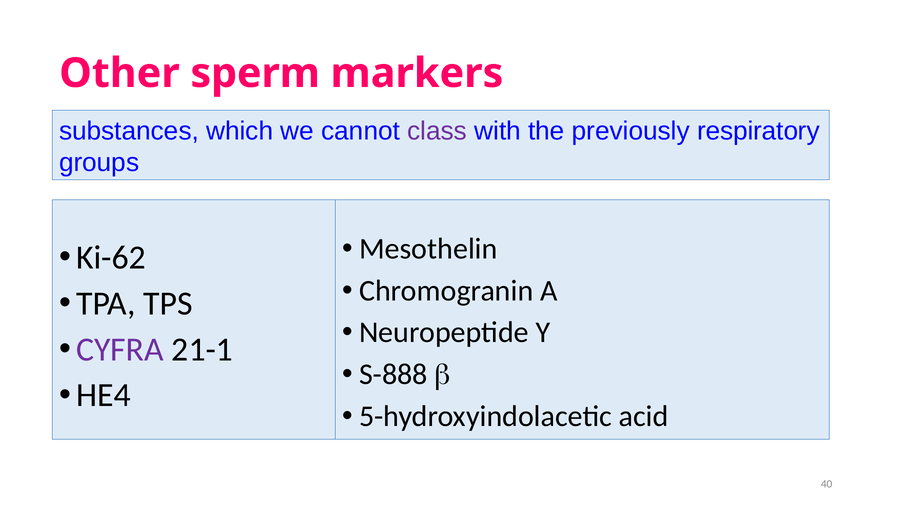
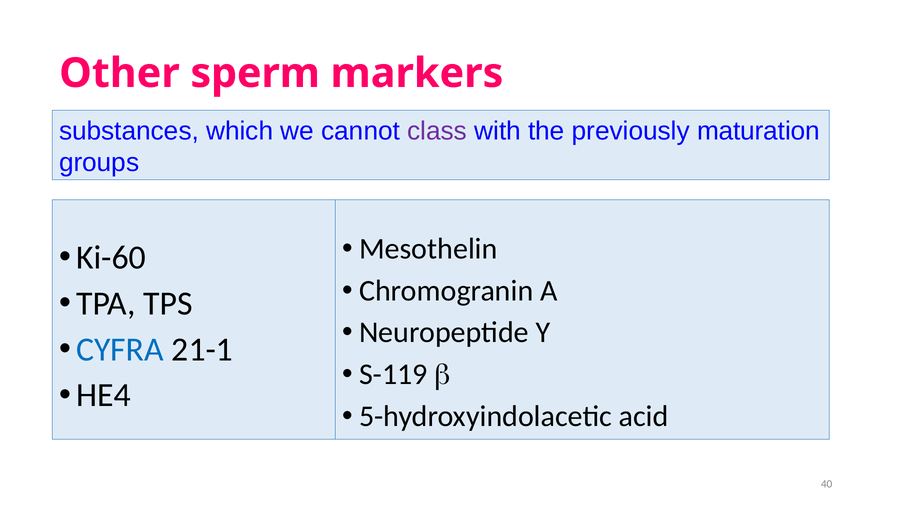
respiratory: respiratory -> maturation (758, 131)
Ki-62: Ki-62 -> Ki-60 (111, 257)
CYFRA colour: purple -> blue (120, 349)
S-888: S-888 -> S-119 (393, 374)
